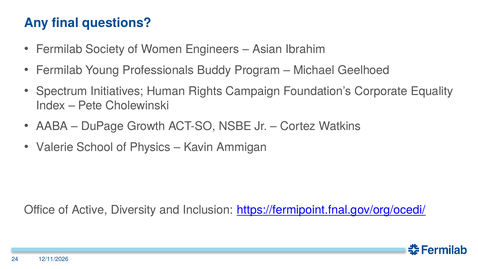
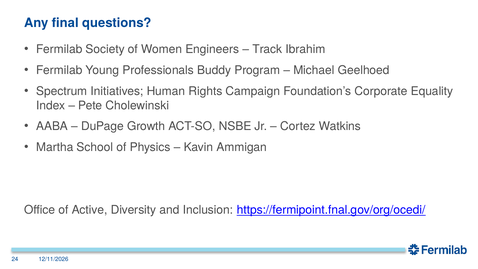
Asian: Asian -> Track (267, 49)
Valerie: Valerie -> Martha (55, 147)
